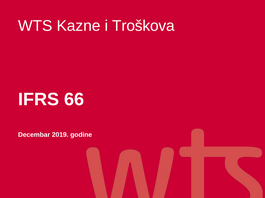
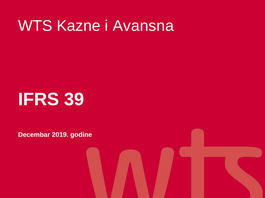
Trоškоvа: Trоškоvа -> Avansna (143, 26)
66: 66 -> 39 (74, 100)
